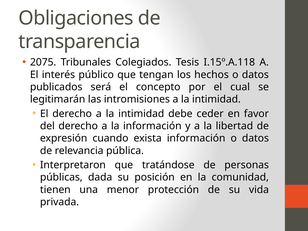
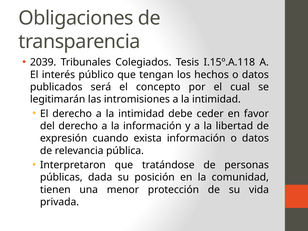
2075: 2075 -> 2039 (43, 62)
